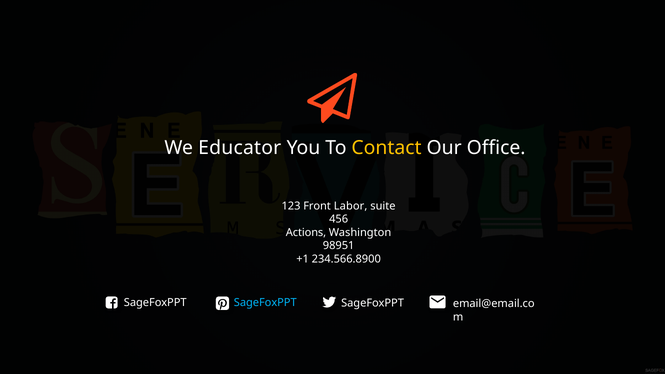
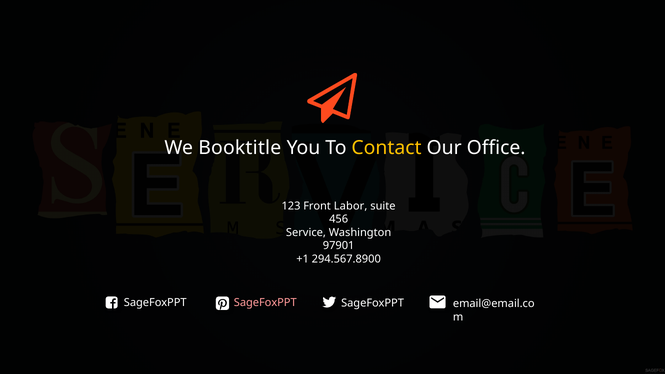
Educator: Educator -> Booktitle (240, 148)
Actions: Actions -> Service (306, 233)
98951: 98951 -> 97901 (339, 246)
234.566.8900: 234.566.8900 -> 294.567.8900 (346, 259)
SageFoxPPT colour: light blue -> pink (265, 303)
